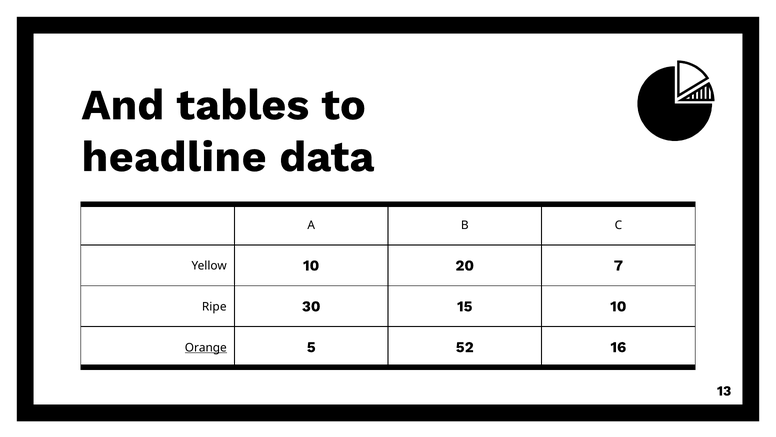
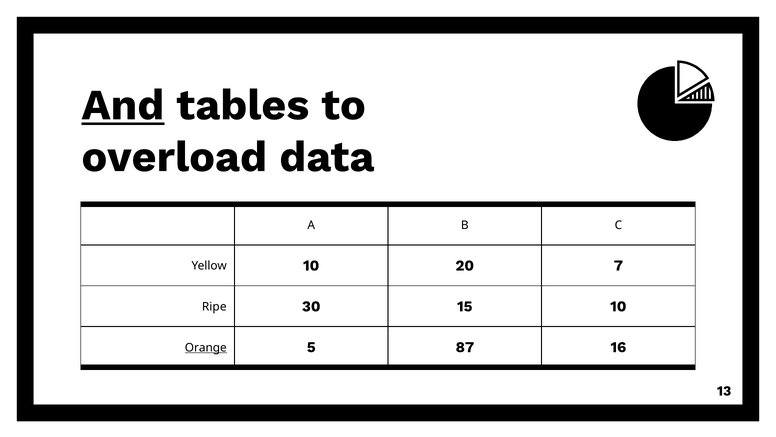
And underline: none -> present (123, 105)
headline: headline -> overload (174, 157)
52: 52 -> 87 (465, 347)
